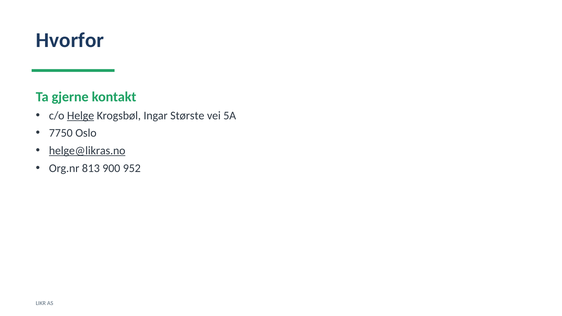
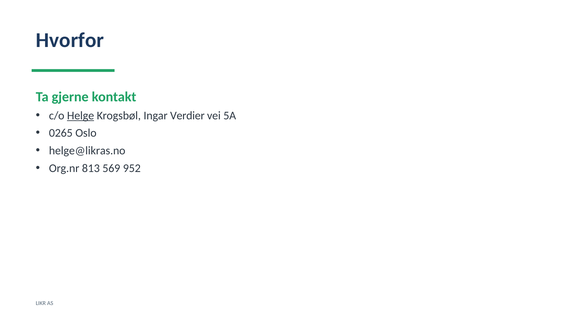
Største: Største -> Verdier (187, 116)
7750: 7750 -> 0265 (61, 133)
helge@likras.no underline: present -> none (87, 151)
900: 900 -> 569 (111, 168)
